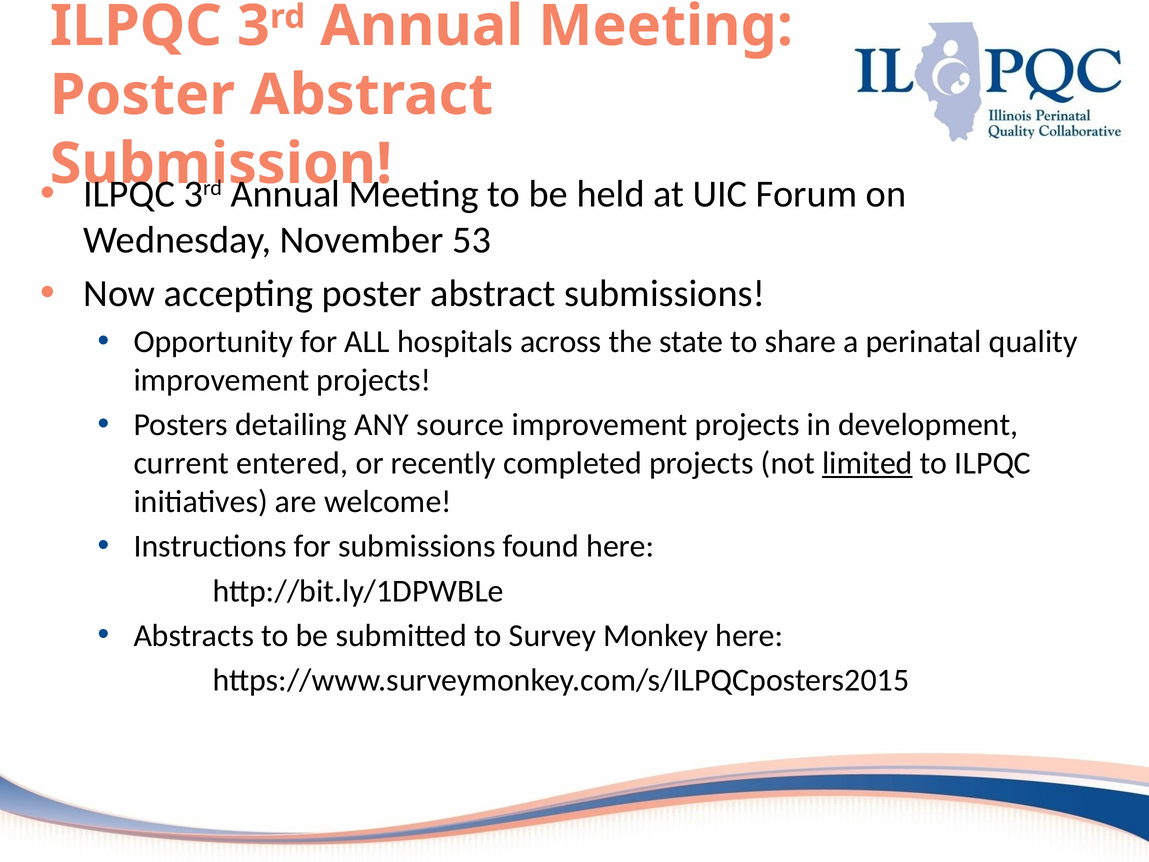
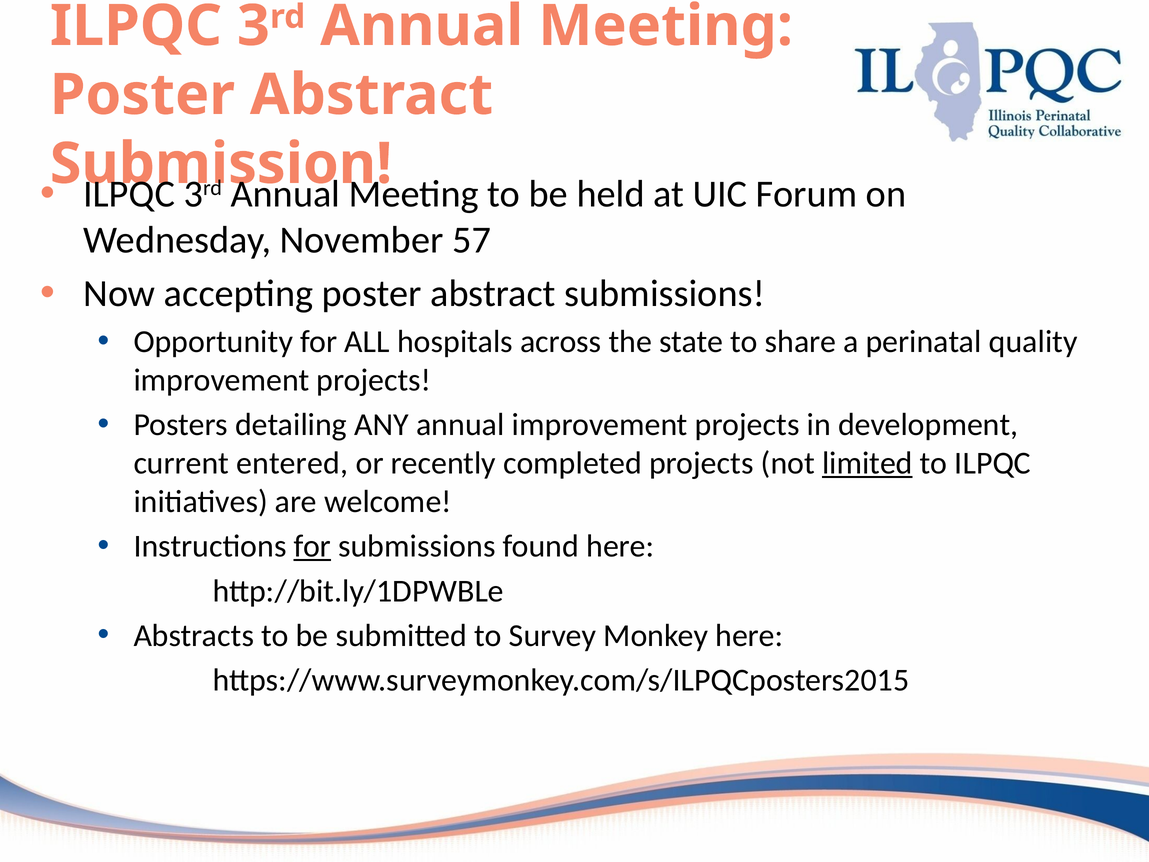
53: 53 -> 57 (472, 240)
ANY source: source -> annual (460, 425)
for underline: none -> present (312, 546)
